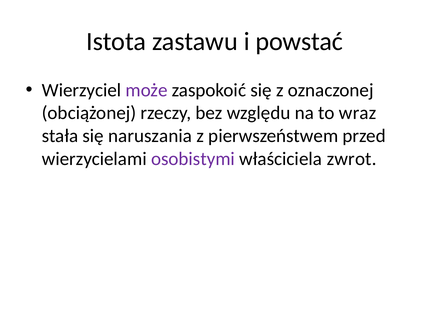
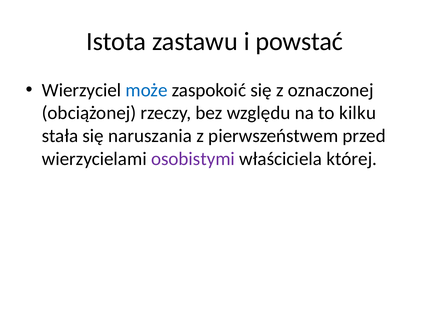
może colour: purple -> blue (147, 90)
wraz: wraz -> kilku (358, 113)
zwrot: zwrot -> której (352, 159)
